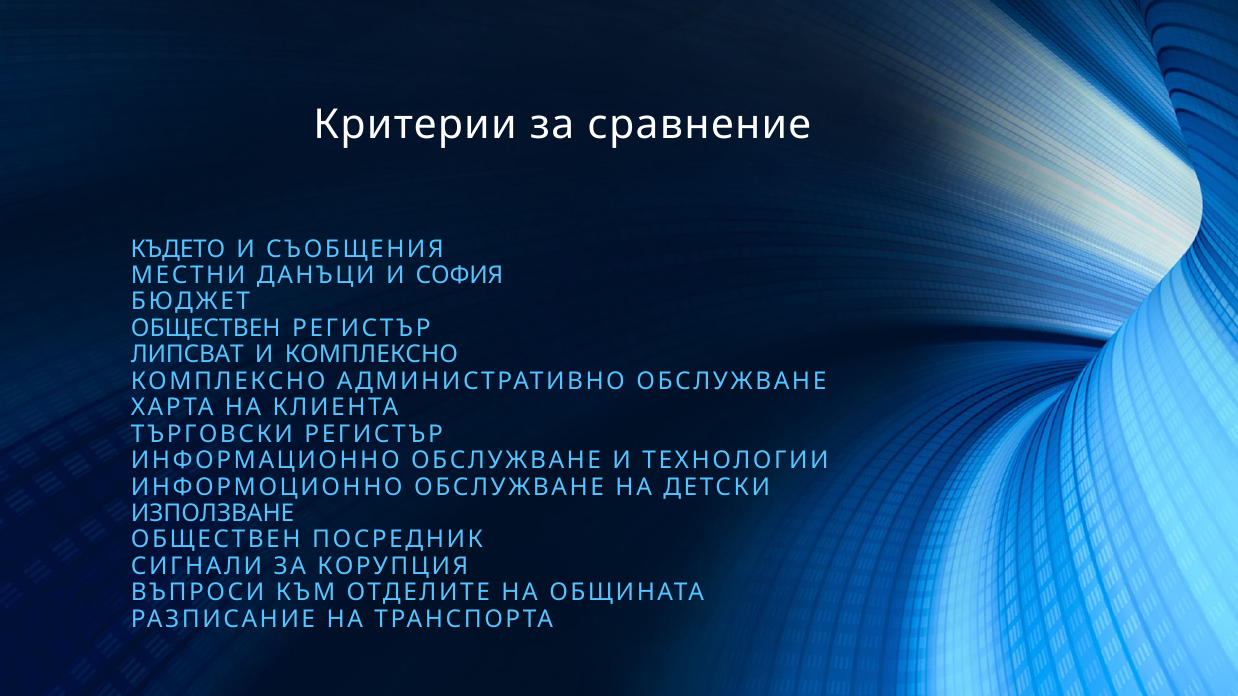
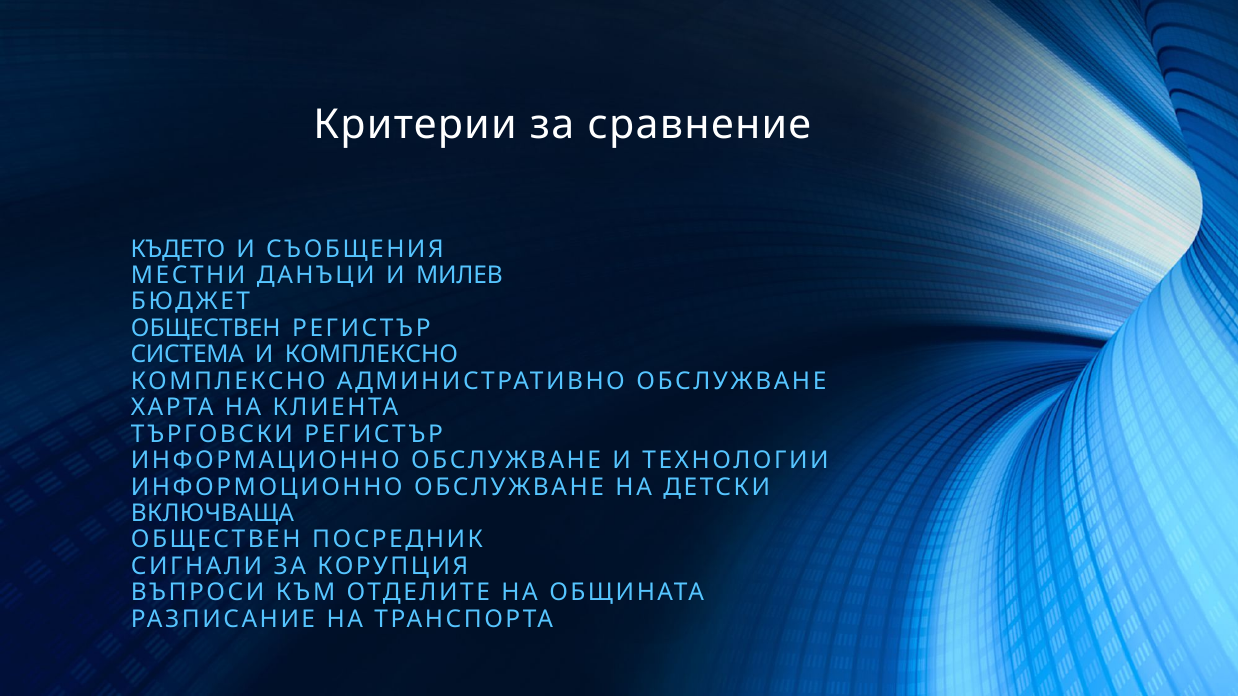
СОФИЯ: СОФИЯ -> МИЛЕВ (459, 276)
ЛИПСВАТ: ЛИПСВАТ -> СИСТЕМА (187, 355)
ИЗПОЛЗВАНЕ: ИЗПОЛЗВАНЕ -> ВКЛЮЧВАЩА (213, 514)
